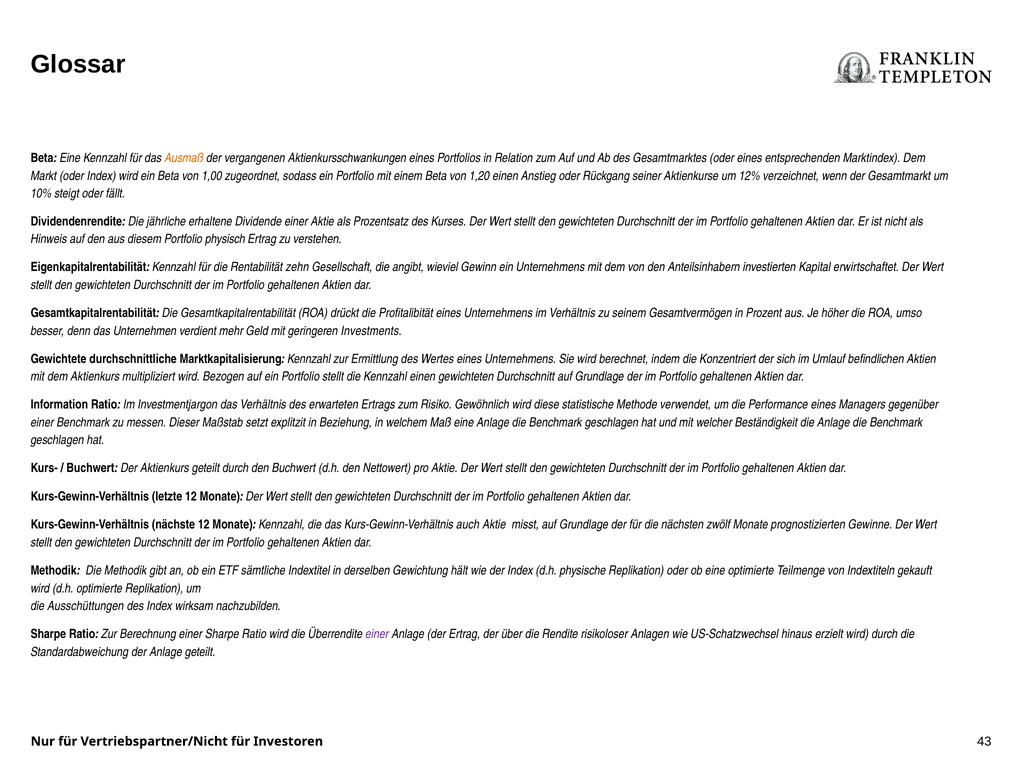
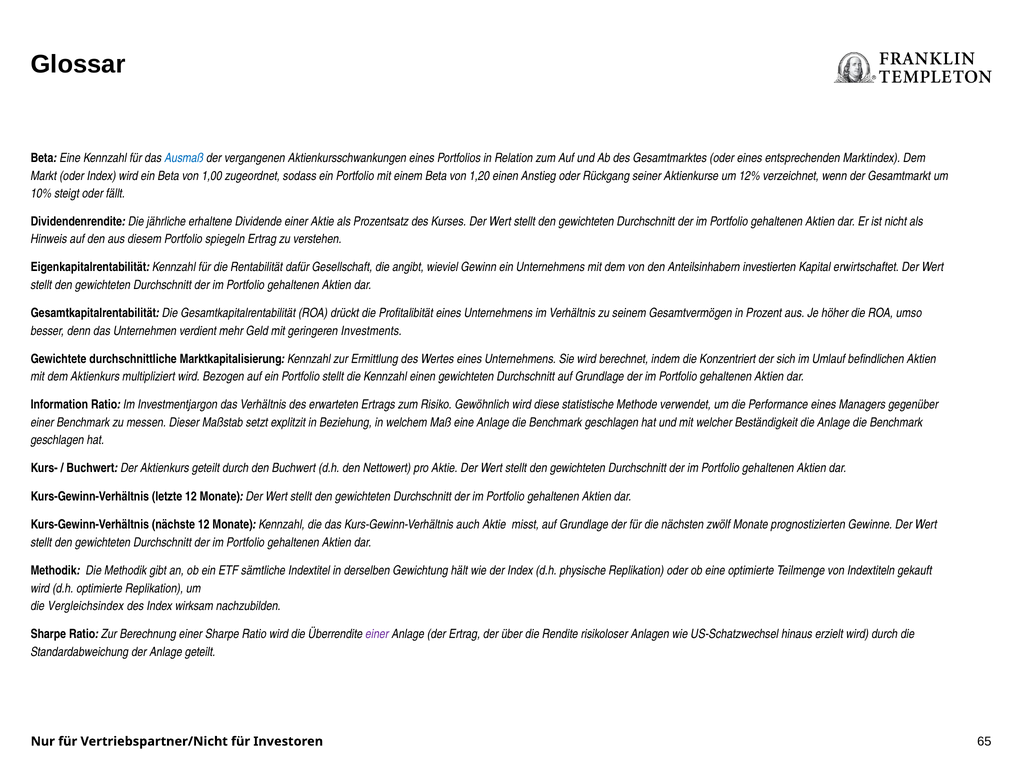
Ausmaß colour: orange -> blue (184, 158)
physisch: physisch -> spiegeln (225, 239)
zehn: zehn -> dafür (298, 267)
Ausschüttungen: Ausschüttungen -> Vergleichsindex (86, 606)
43: 43 -> 65 (984, 742)
